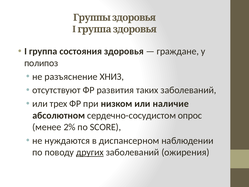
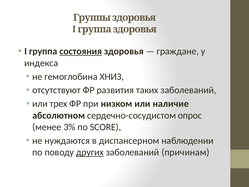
состояния underline: none -> present (81, 51)
полипоз: полипоз -> индекса (41, 63)
разъяснение: разъяснение -> гемоглобина (71, 77)
2%: 2% -> 3% (70, 127)
ожирения: ожирения -> причинам (185, 152)
